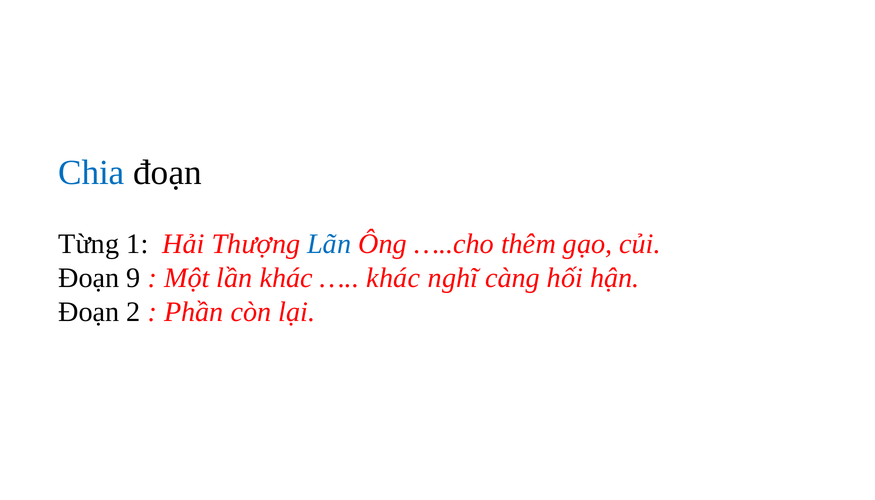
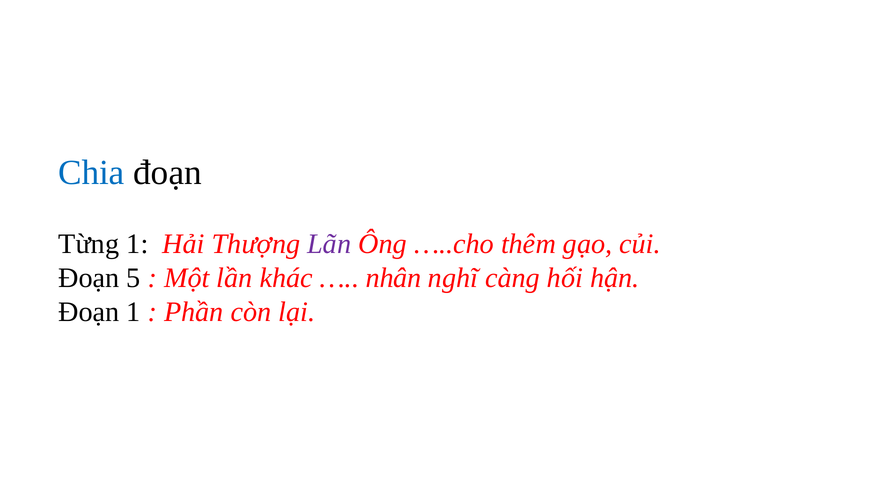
Lãn colour: blue -> purple (329, 244)
9: 9 -> 5 (133, 278)
khác: khác -> nhân (394, 278)
Đoạn 2: 2 -> 1 (133, 312)
